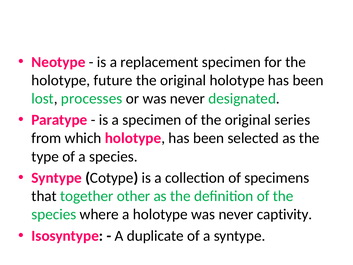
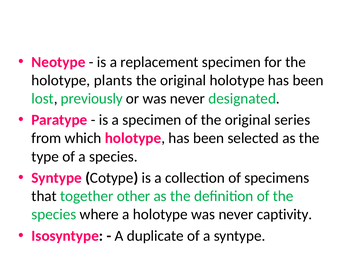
future: future -> plants (113, 80)
processes: processes -> previously (92, 98)
